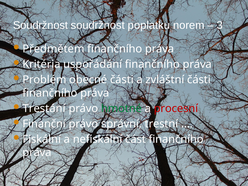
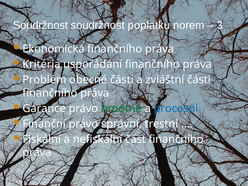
Předmětem: Předmětem -> Ekonomická (54, 49)
Trestání: Trestání -> Garance (44, 108)
procesní colour: red -> blue (176, 108)
